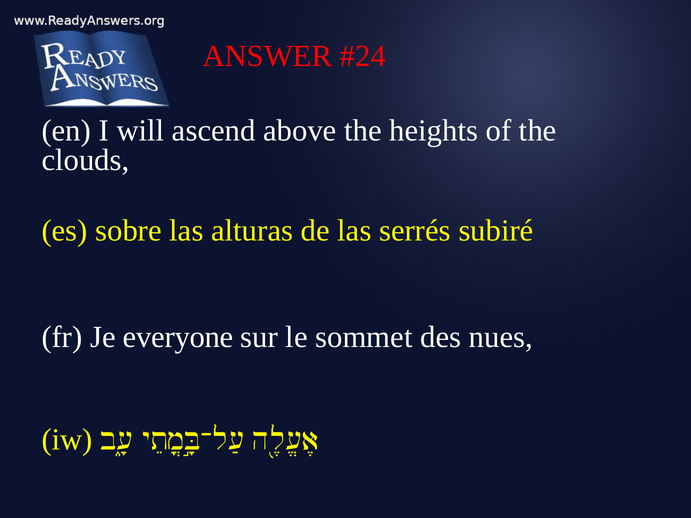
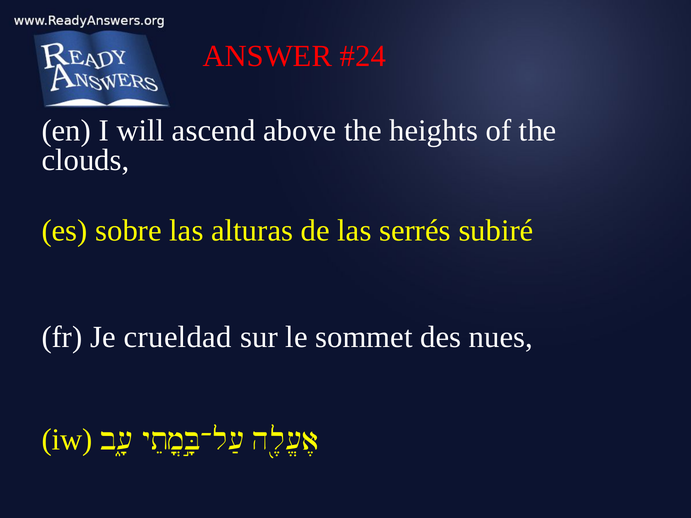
everyone: everyone -> crueldad (178, 337)
